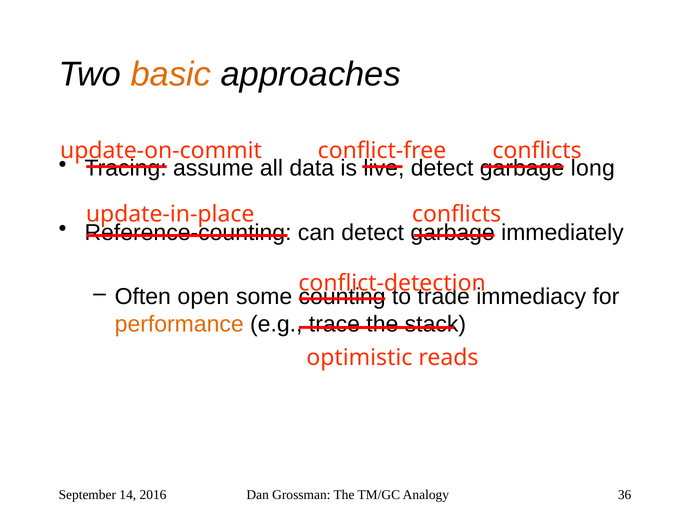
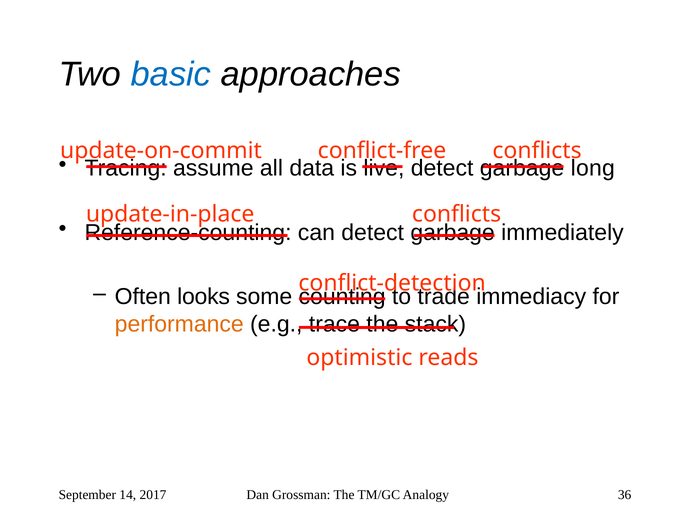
basic colour: orange -> blue (171, 74)
open: open -> looks (204, 297)
2016: 2016 -> 2017 (153, 495)
